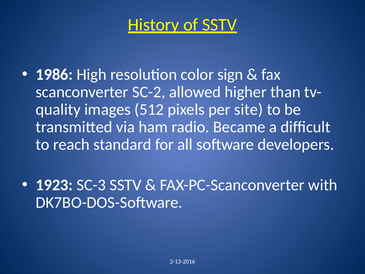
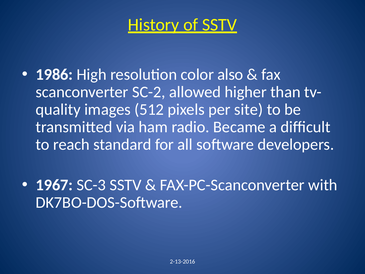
sign: sign -> also (230, 74)
1923: 1923 -> 1967 (54, 185)
